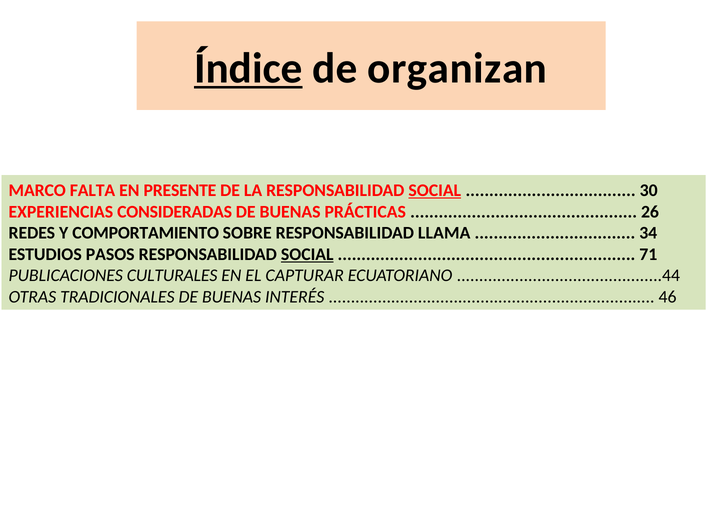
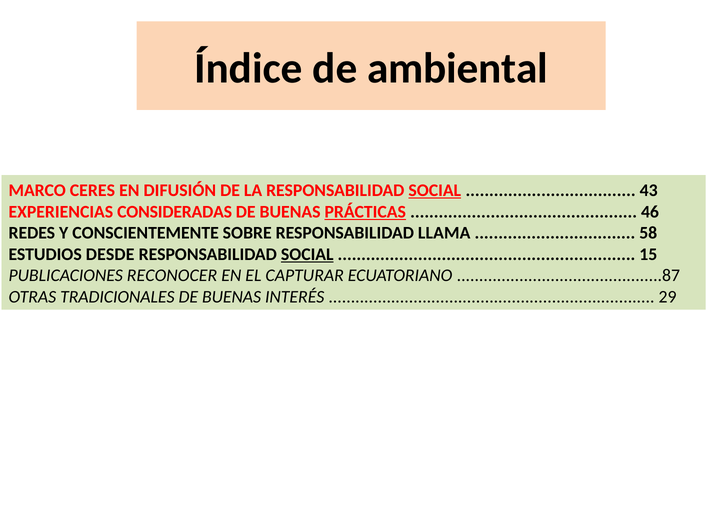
Índice underline: present -> none (248, 69)
organizan: organizan -> ambiental (458, 69)
FALTA: FALTA -> CERES (92, 190)
PRESENTE: PRESENTE -> DIFUSIÓN (180, 190)
30: 30 -> 43 (649, 190)
PRÁCTICAS underline: none -> present (365, 212)
26: 26 -> 46 (650, 212)
COMPORTAMIENTO: COMPORTAMIENTO -> CONSCIENTEMENTE (146, 233)
34: 34 -> 58 (648, 233)
PASOS: PASOS -> DESDE (110, 254)
71: 71 -> 15 (648, 254)
CULTURALES: CULTURALES -> RECONOCER (172, 275)
..............................................44: ..............................................44 -> ..............................................87 (568, 275)
46: 46 -> 29 (668, 297)
